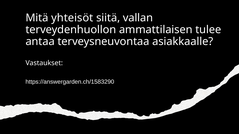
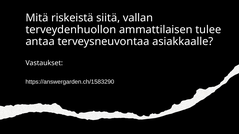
yhteisöt: yhteisöt -> riskeistä (72, 18)
